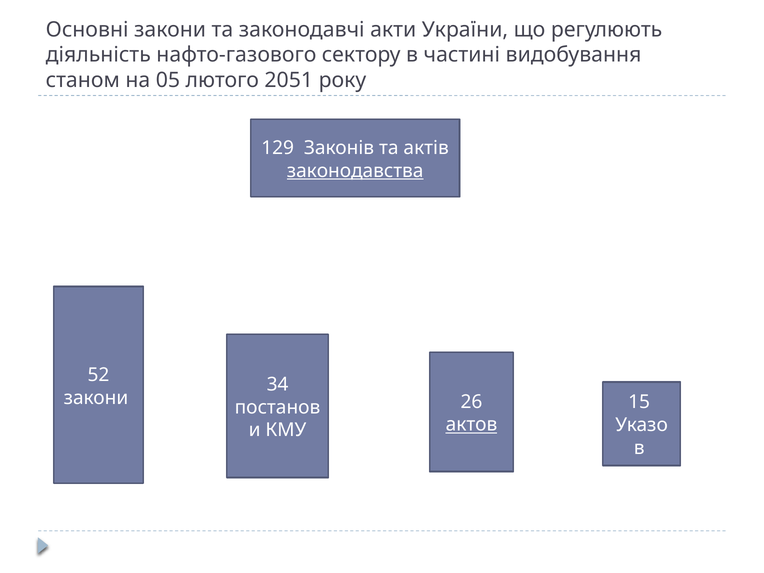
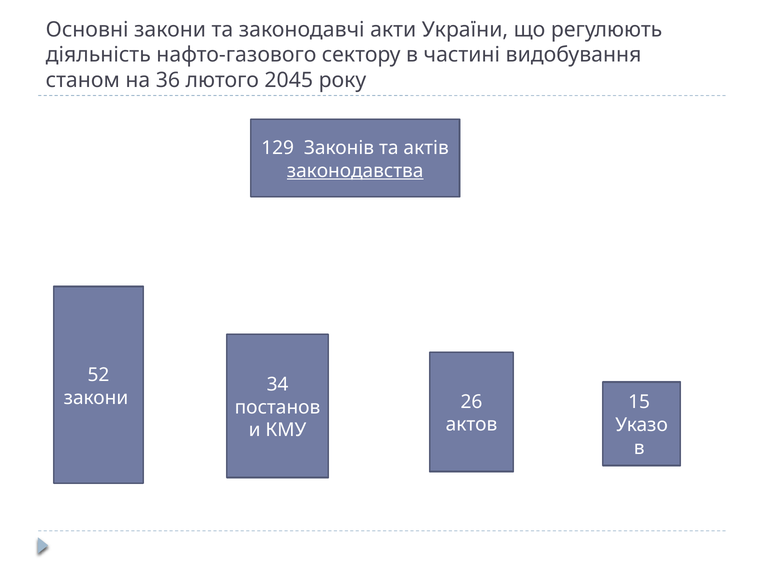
05: 05 -> 36 (168, 80)
2051: 2051 -> 2045 (289, 80)
актов underline: present -> none (471, 425)
